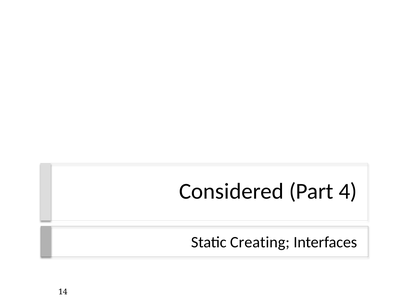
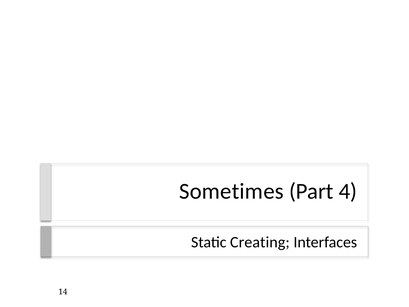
Considered: Considered -> Sometimes (231, 191)
